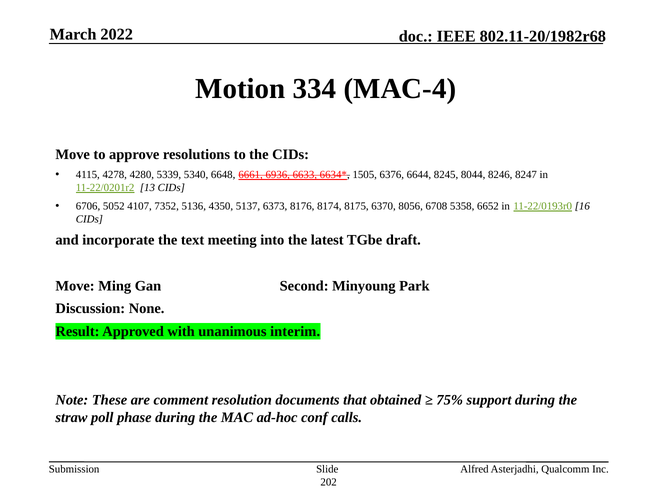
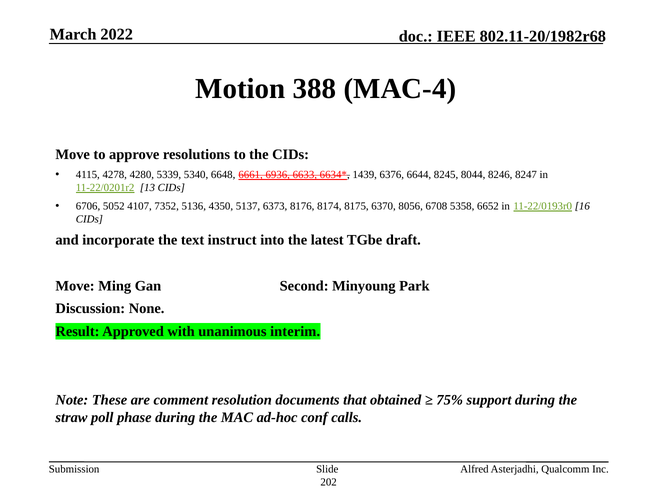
334: 334 -> 388 (315, 89)
1505: 1505 -> 1439 (365, 175)
meeting: meeting -> instruct (232, 240)
